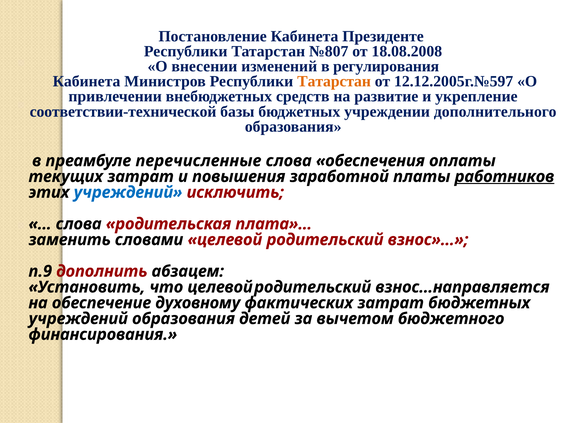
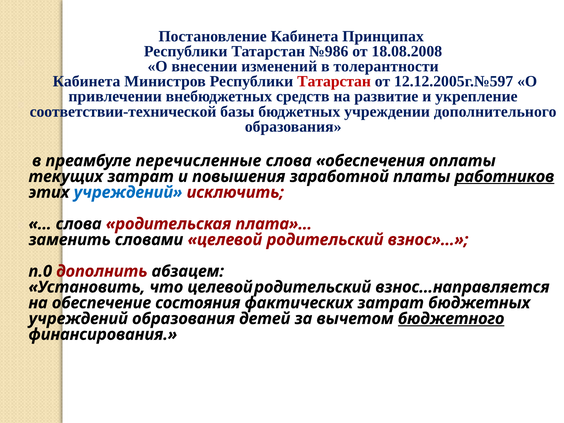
Президенте: Президенте -> Принципах (383, 36)
№807: №807 -> №986 (329, 51)
регулирования: регулирования -> толерантности (386, 66)
Татарстан colour: orange -> red (334, 81)
п.9: п.9 -> п.0 (40, 271)
духовному: духовному -> состояния (198, 303)
бюджетного underline: none -> present (451, 319)
